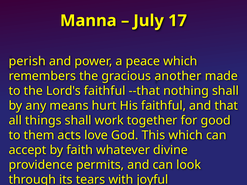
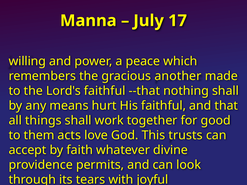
perish: perish -> willing (27, 61)
This which: which -> trusts (186, 135)
